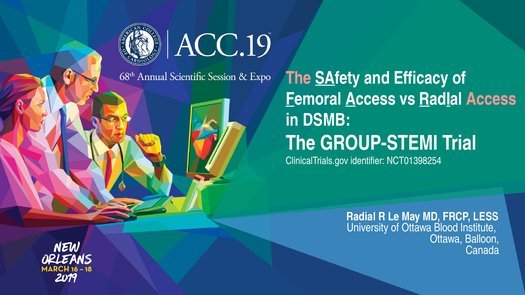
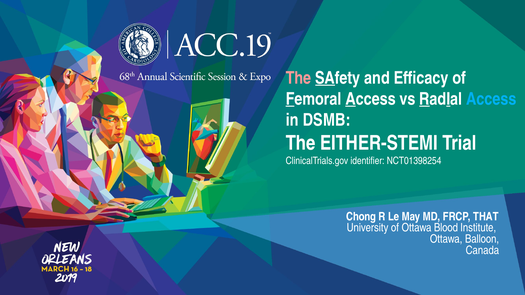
Access colour: pink -> light blue (491, 99)
GROUP-STEMI: GROUP-STEMI -> EITHER-STEMI (379, 143)
Radial: Radial -> Chong (361, 217)
LESS: LESS -> THAT (486, 217)
